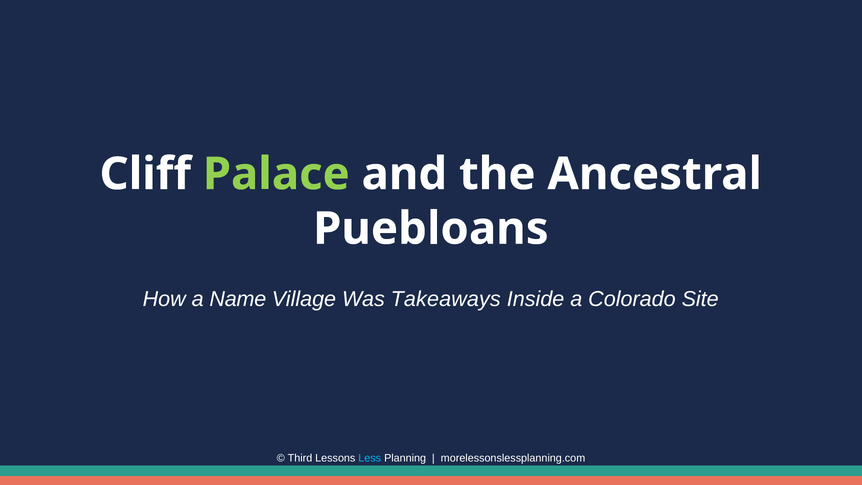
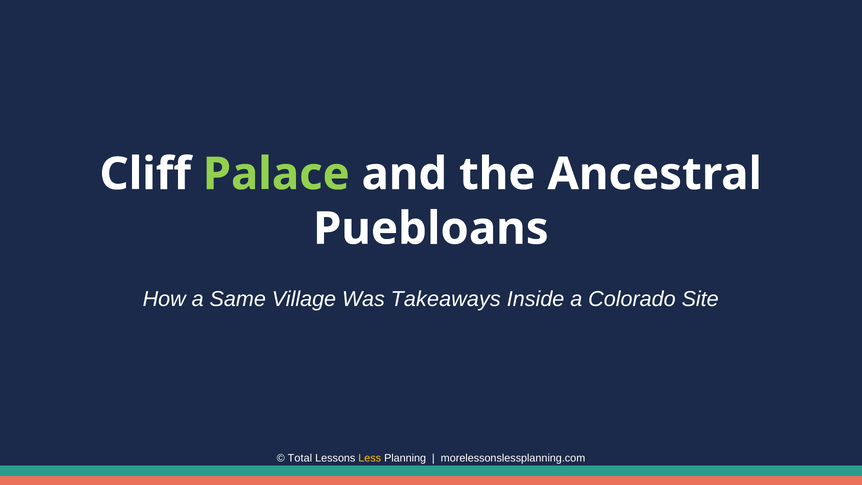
Name: Name -> Same (238, 299)
Third: Third -> Total (300, 458)
Less colour: light blue -> yellow (370, 458)
